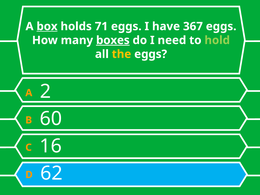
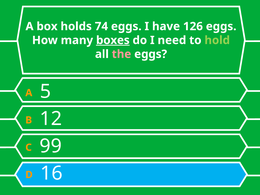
box underline: present -> none (47, 26)
71: 71 -> 74 (101, 26)
367: 367 -> 126 (193, 26)
the colour: yellow -> pink (121, 54)
2: 2 -> 5 (46, 91)
60: 60 -> 12 (51, 119)
16: 16 -> 99 (51, 146)
62: 62 -> 16 (52, 173)
